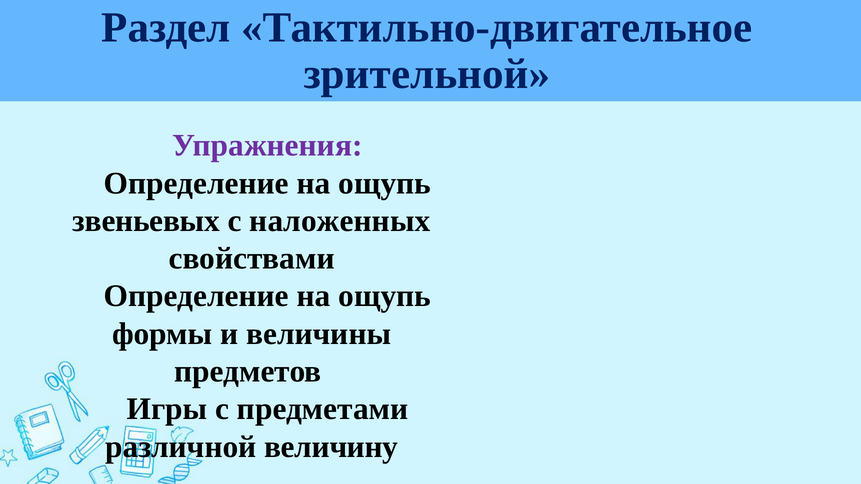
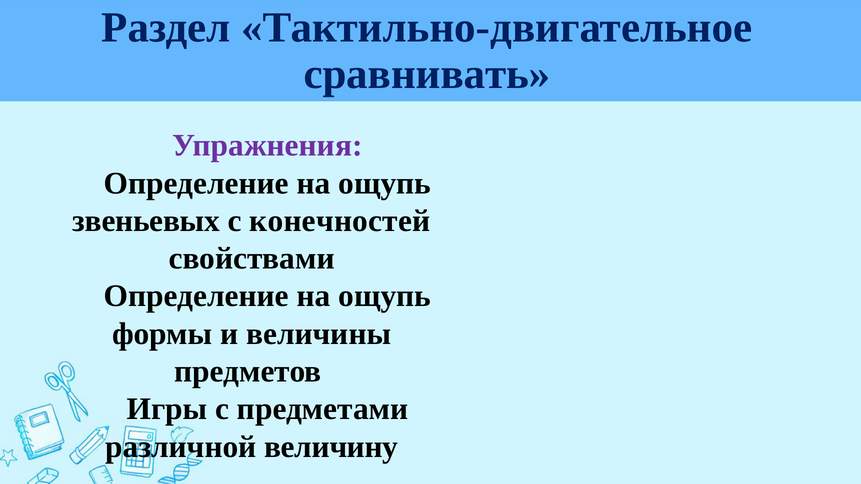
зрительной: зрительной -> сравнивать (427, 74)
наложенных: наложенных -> конечностей (340, 221)
